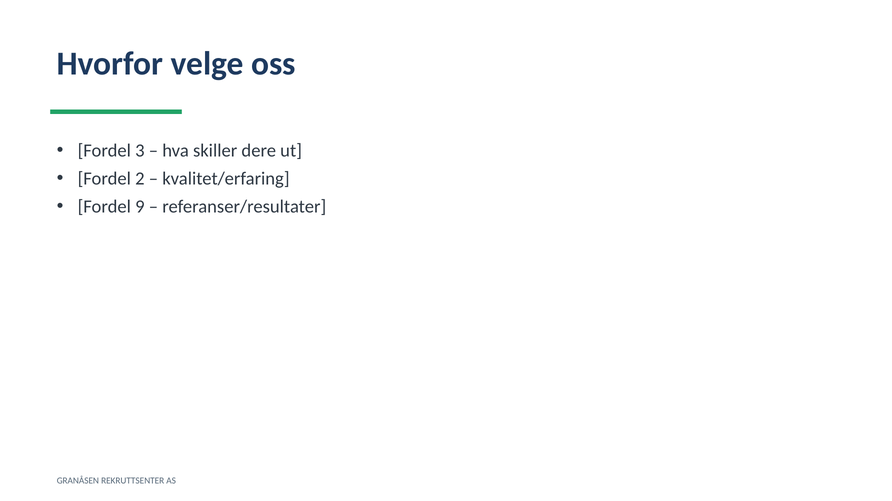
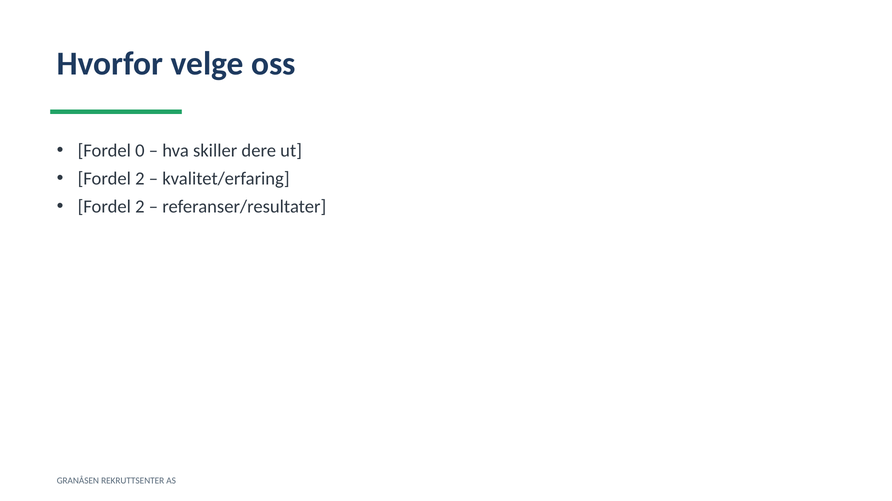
3: 3 -> 0 (140, 151)
9: 9 -> 2 (140, 207)
